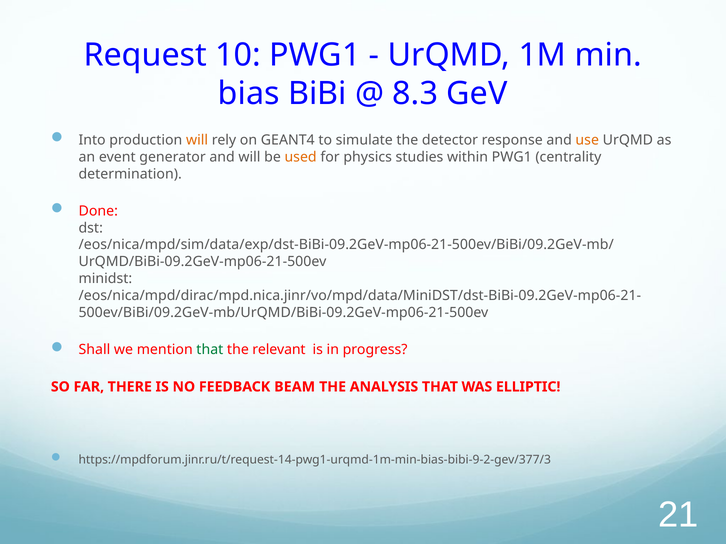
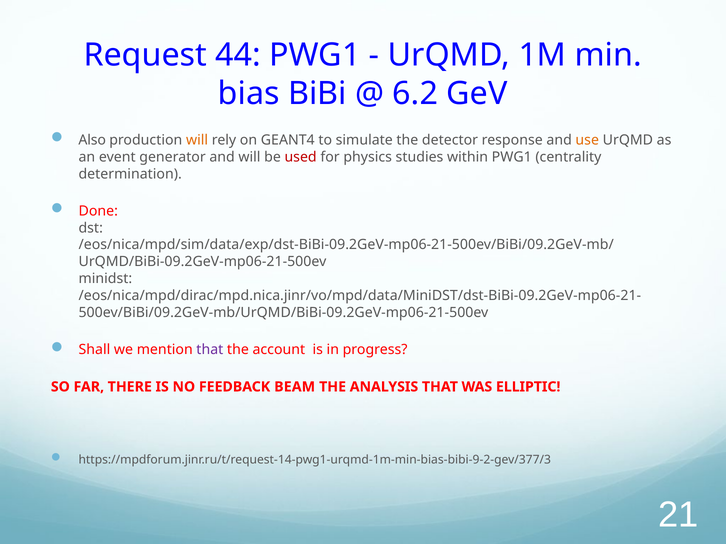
10: 10 -> 44 (238, 55)
8.3: 8.3 -> 6.2 (415, 94)
Into: Into -> Also (92, 140)
used colour: orange -> red (301, 157)
that colour: green -> purple (210, 350)
relevant: relevant -> account (279, 350)
